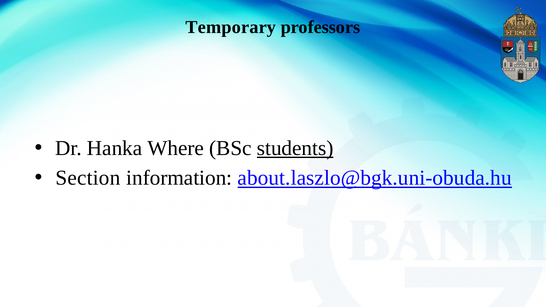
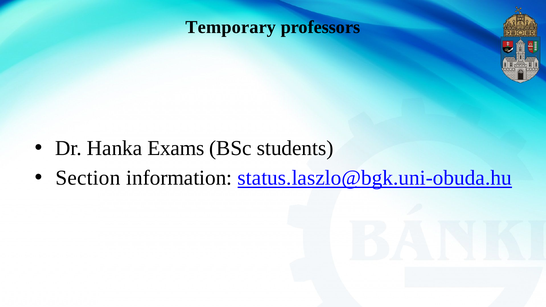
Where: Where -> Exams (176, 148)
students underline: present -> none (295, 148)
about.laszlo@bgk.uni-obuda.hu: about.laszlo@bgk.uni-obuda.hu -> status.laszlo@bgk.uni-obuda.hu (375, 178)
